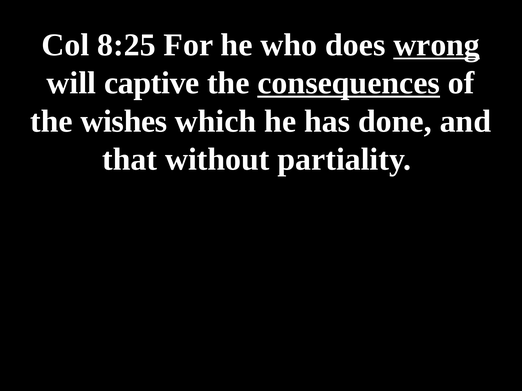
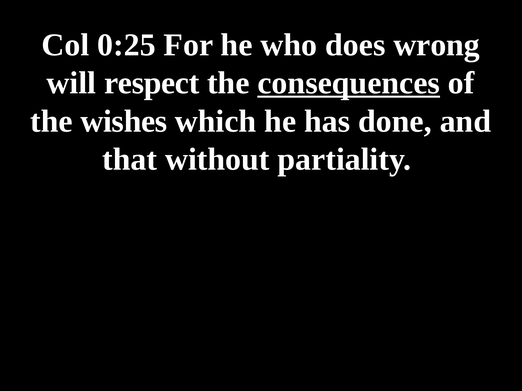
8:25: 8:25 -> 0:25 (127, 45)
wrong underline: present -> none (437, 45)
captive: captive -> respect (152, 83)
